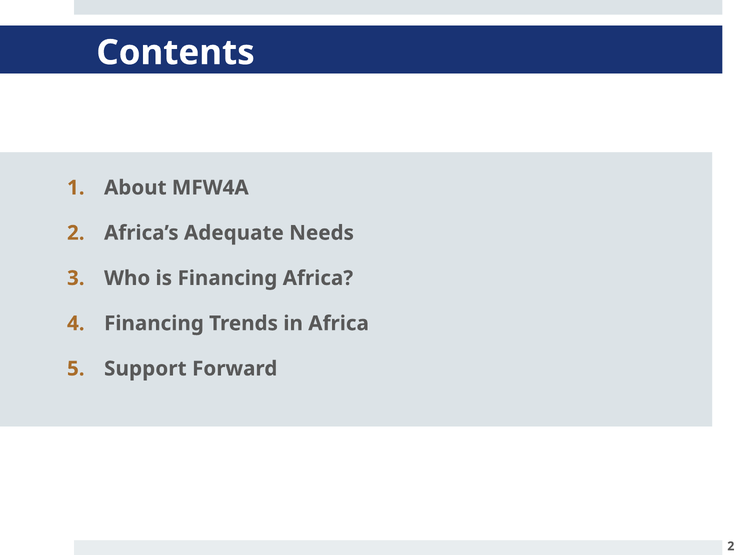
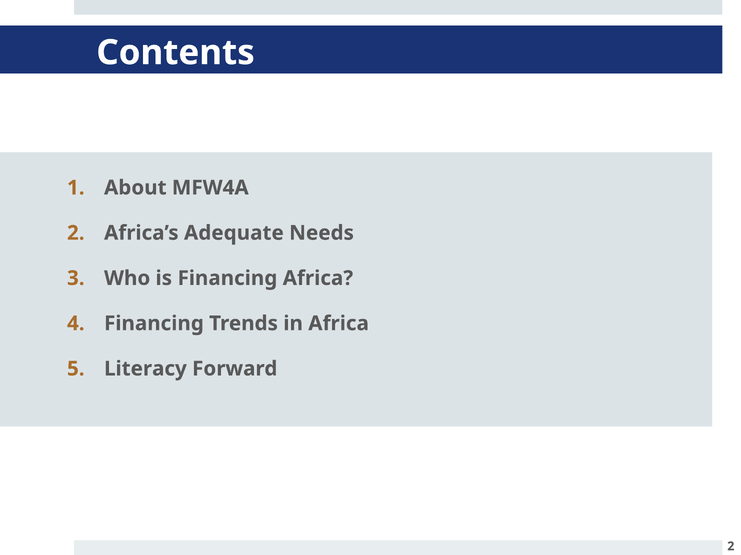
Support: Support -> Literacy (145, 369)
